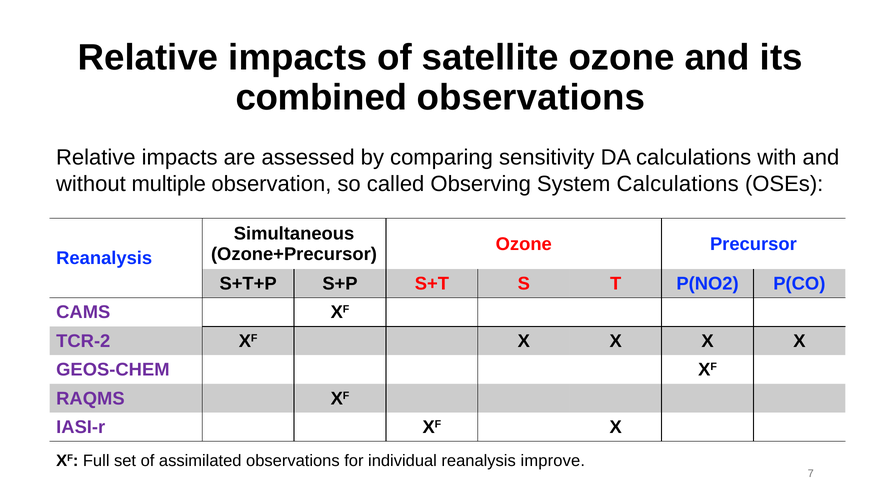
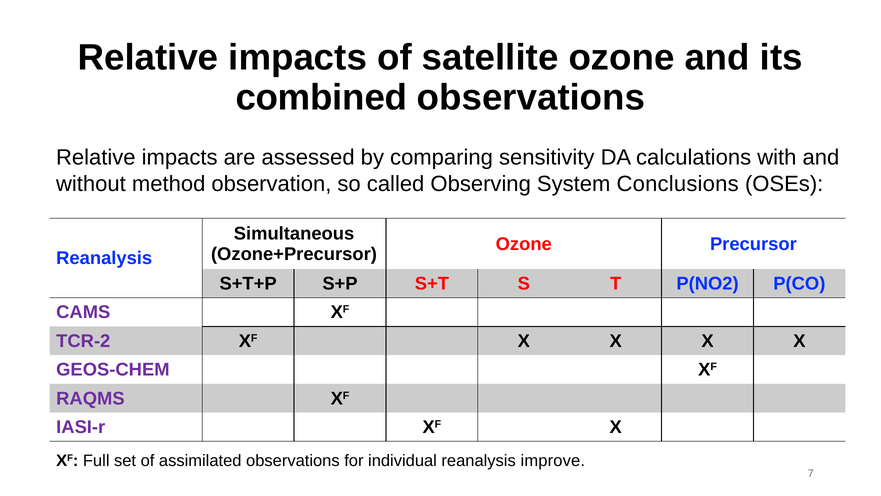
multiple: multiple -> method (169, 184)
System Calculations: Calculations -> Conclusions (678, 184)
